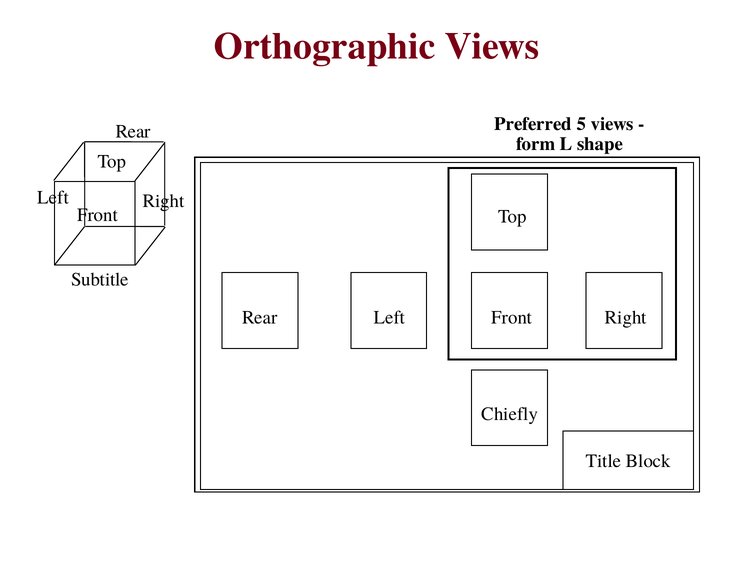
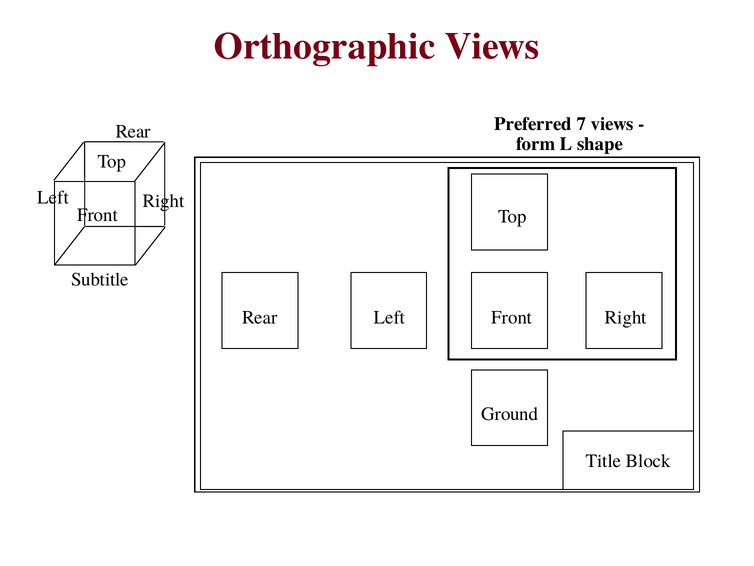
5: 5 -> 7 (581, 124)
Chiefly: Chiefly -> Ground (510, 414)
